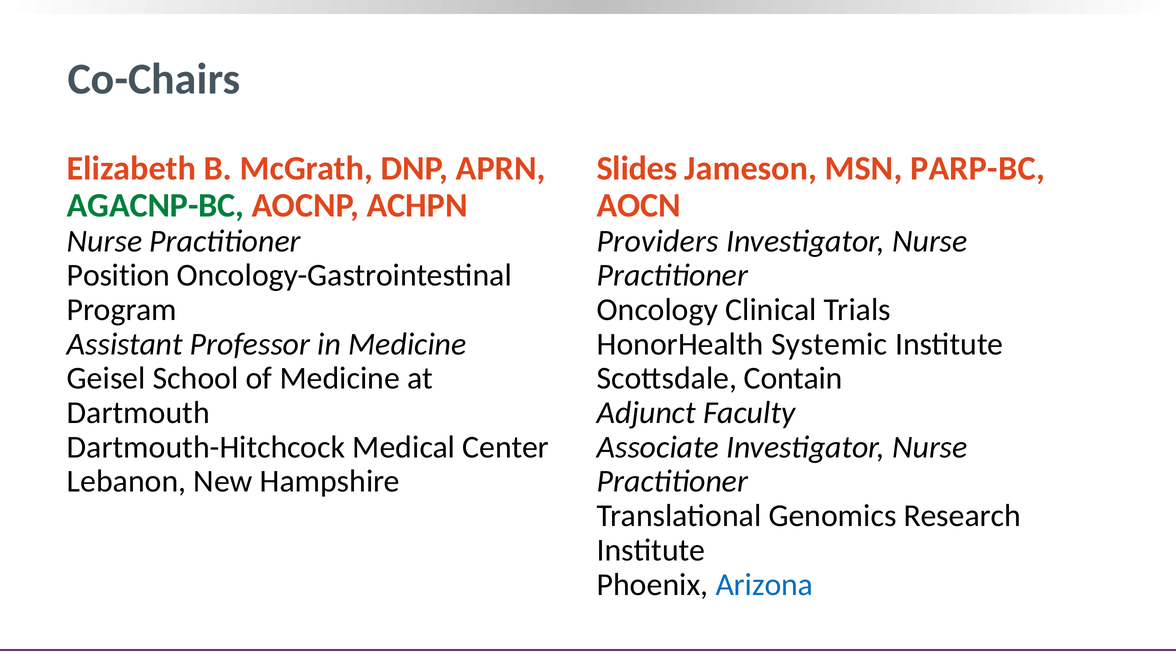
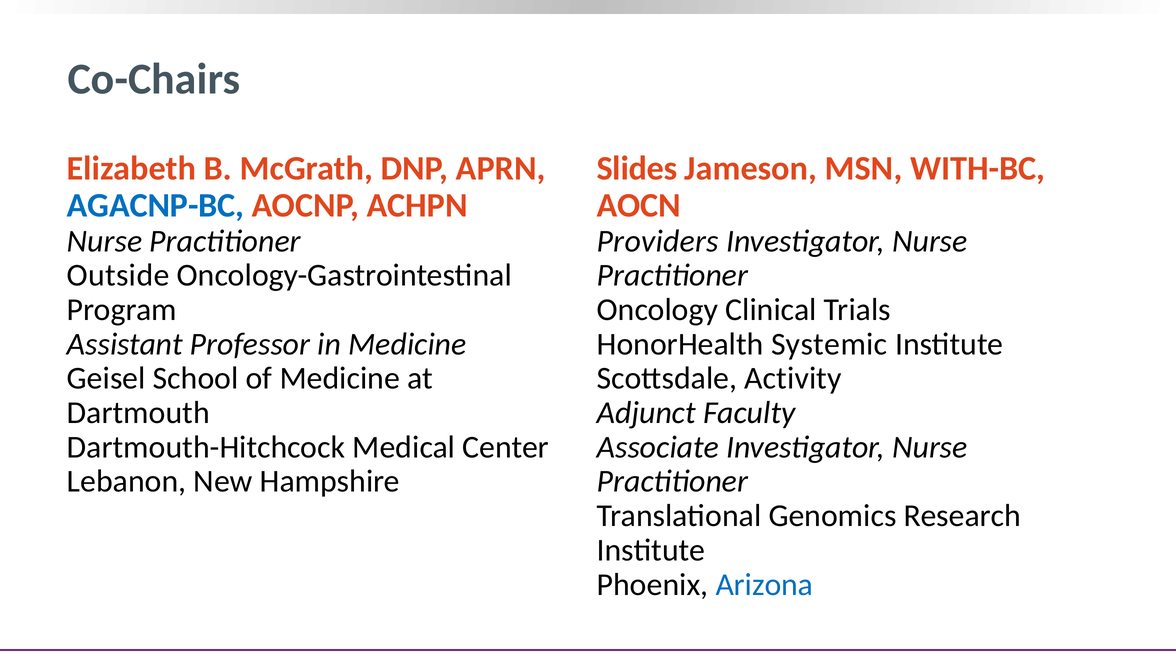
PARP-BC: PARP-BC -> WITH-BC (978, 168)
AGACNP-BC colour: green -> blue (156, 205)
Position: Position -> Outside (118, 276)
Contain: Contain -> Activity (793, 379)
